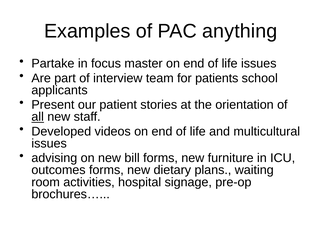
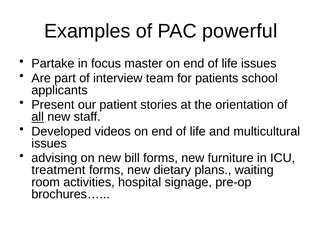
anything: anything -> powerful (240, 31)
outcomes: outcomes -> treatment (58, 170)
